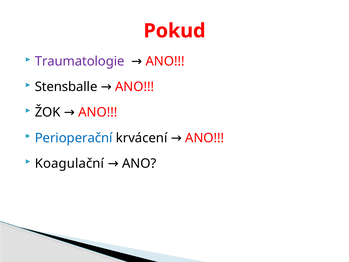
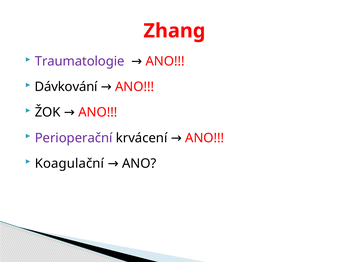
Pokud: Pokud -> Zhang (174, 31)
Stensballe: Stensballe -> Dávkování (66, 87)
Perioperační colour: blue -> purple (74, 138)
